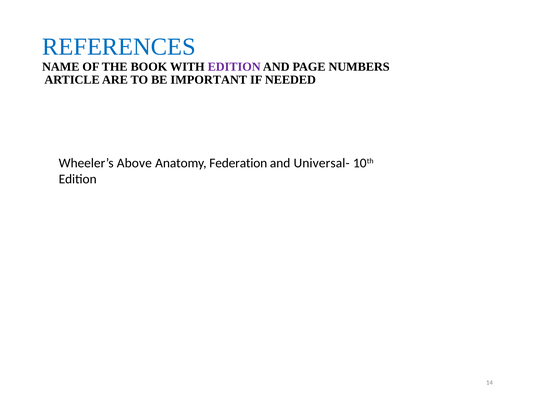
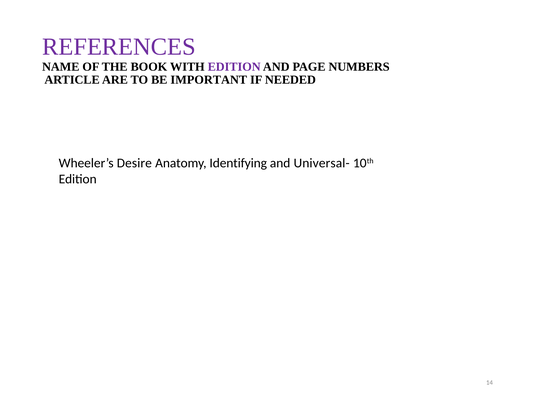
REFERENCES colour: blue -> purple (119, 47)
Above: Above -> Desire (134, 163)
Federation: Federation -> Identifying (238, 163)
